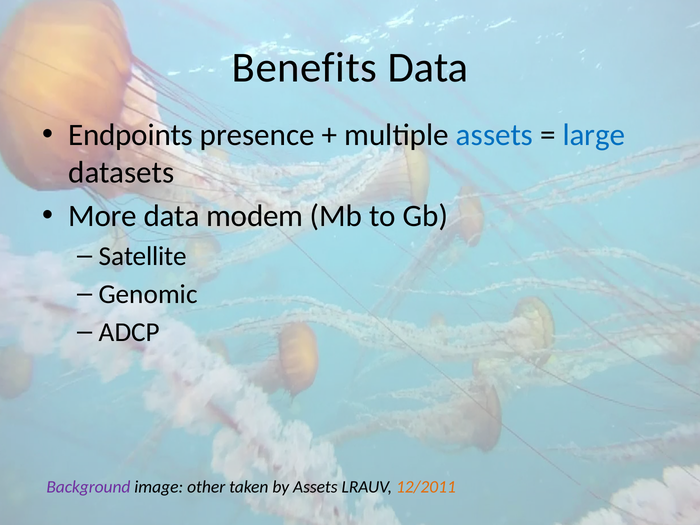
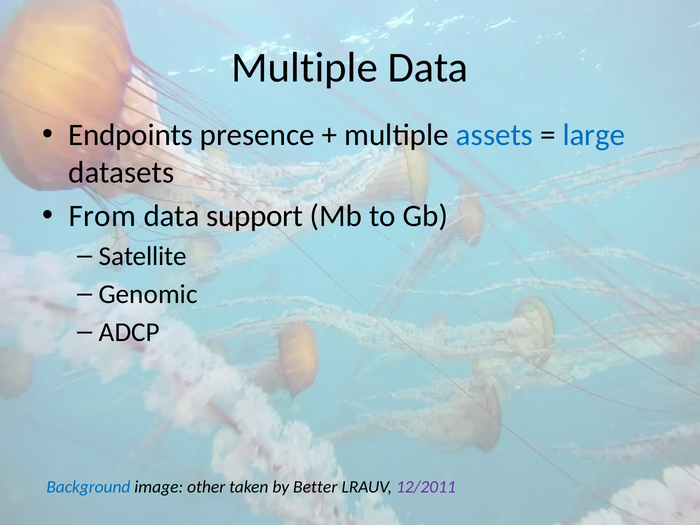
Benefits: Benefits -> Multiple (305, 68)
More: More -> From (102, 216)
modem: modem -> support (255, 216)
Background colour: purple -> blue (88, 487)
by Assets: Assets -> Better (315, 487)
12/2011 colour: orange -> purple (426, 487)
